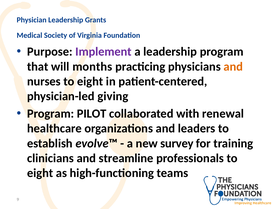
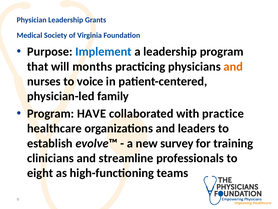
Implement colour: purple -> blue (103, 52)
nurses to eight: eight -> voice (90, 81)
giving: giving -> family (113, 96)
PILOT: PILOT -> HAVE (92, 113)
renewal: renewal -> practice (223, 113)
